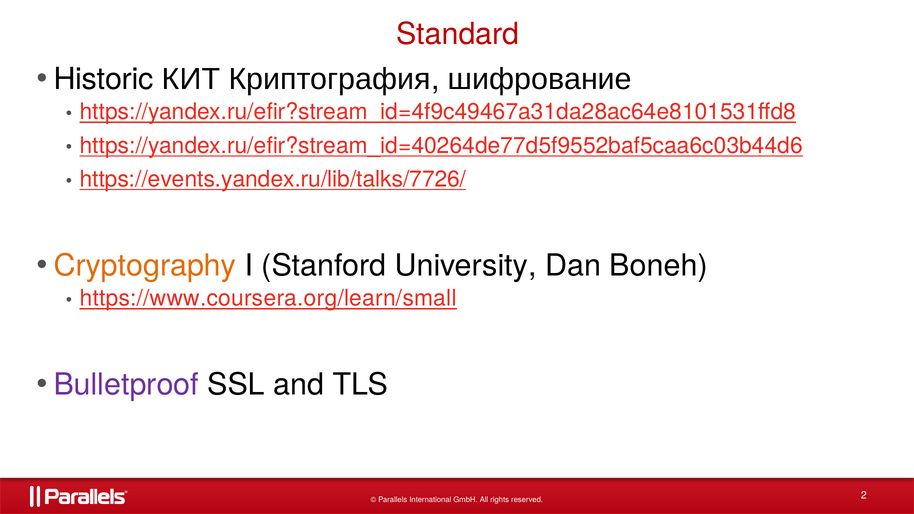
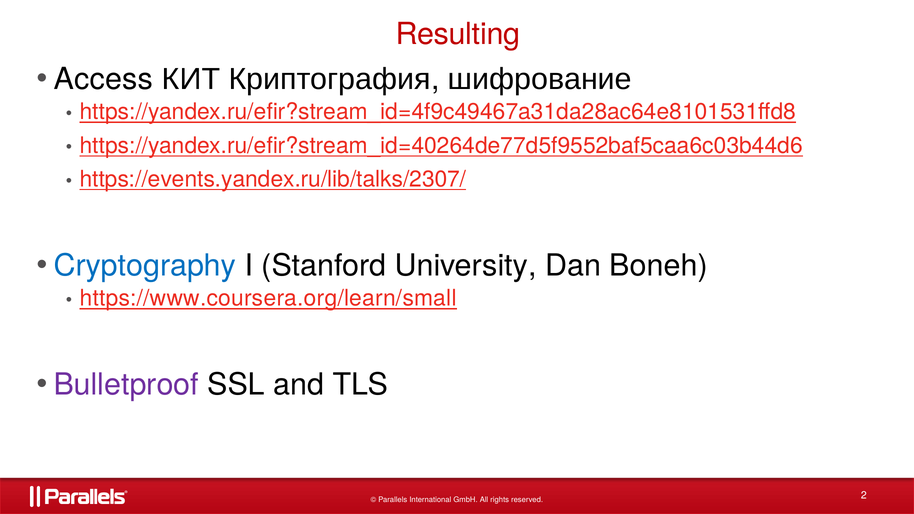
Standard: Standard -> Resulting (458, 34)
Historic: Historic -> Access (103, 79)
https://events.yandex.ru/lib/talks/7726/: https://events.yandex.ru/lib/talks/7726/ -> https://events.yandex.ru/lib/talks/2307/ (273, 179)
Cryptography colour: orange -> blue (145, 266)
